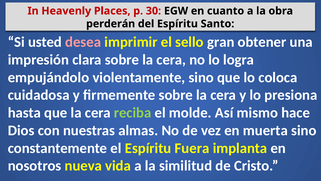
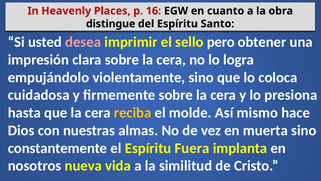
30: 30 -> 16 (153, 11)
perderán: perderán -> distingue (111, 24)
gran: gran -> pero (221, 42)
reciba colour: light green -> yellow (133, 113)
